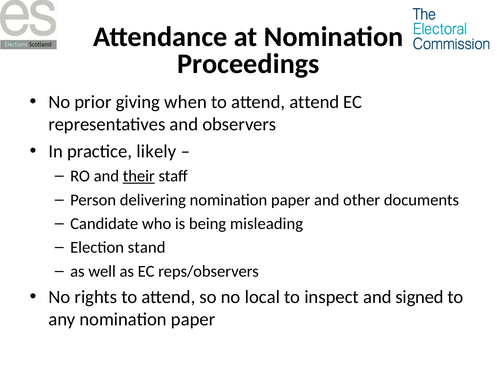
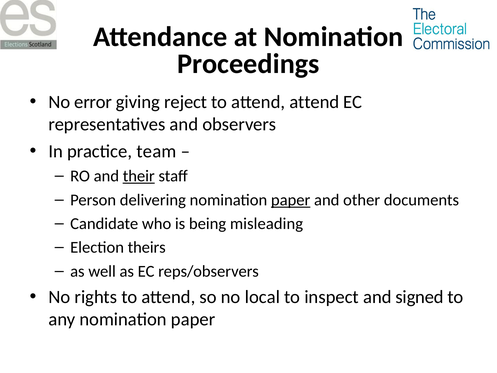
prior: prior -> error (93, 102)
when: when -> reject (186, 102)
likely: likely -> team (156, 151)
paper underline: none -> present (291, 200)
stand: stand -> theirs (147, 247)
